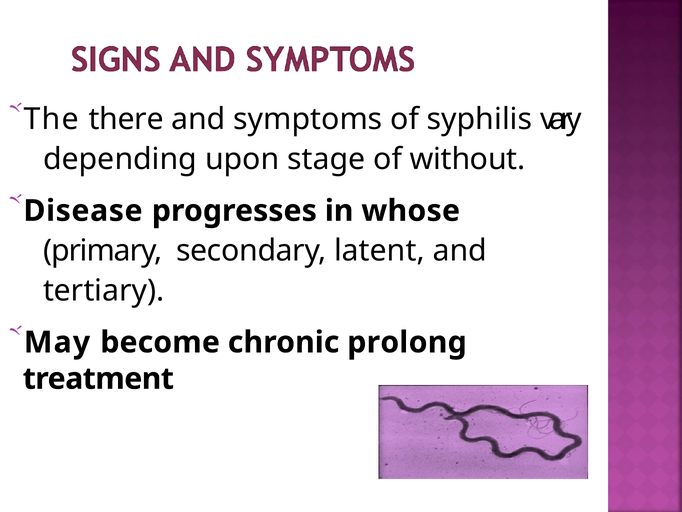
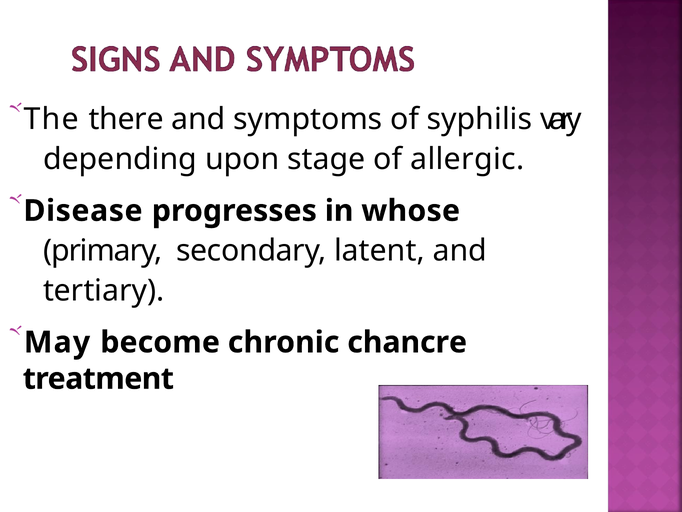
without: without -> allergic (467, 159)
prolong: prolong -> chancre (407, 342)
